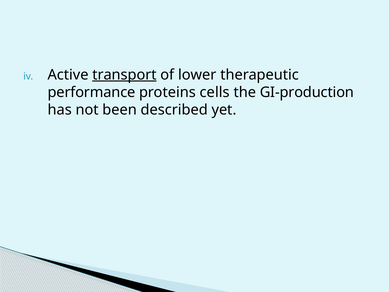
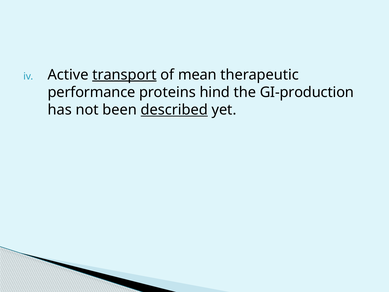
lower: lower -> mean (197, 75)
cells: cells -> hind (215, 92)
described underline: none -> present (174, 110)
